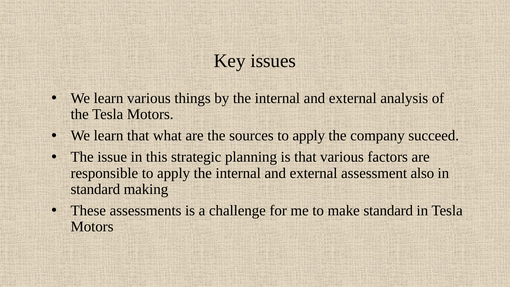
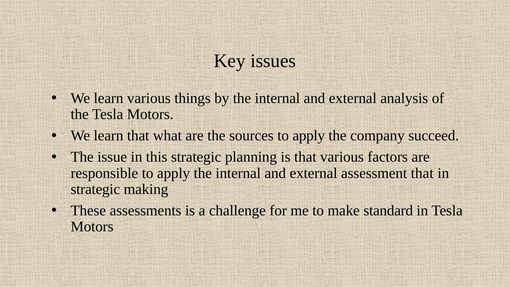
assessment also: also -> that (422, 173)
standard: standard -> strategic (95, 189)
